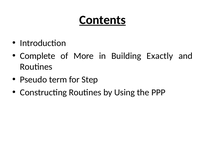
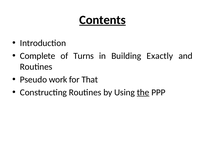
More: More -> Turns (84, 56)
term: term -> work (58, 79)
Step: Step -> That (90, 79)
the underline: none -> present (143, 92)
